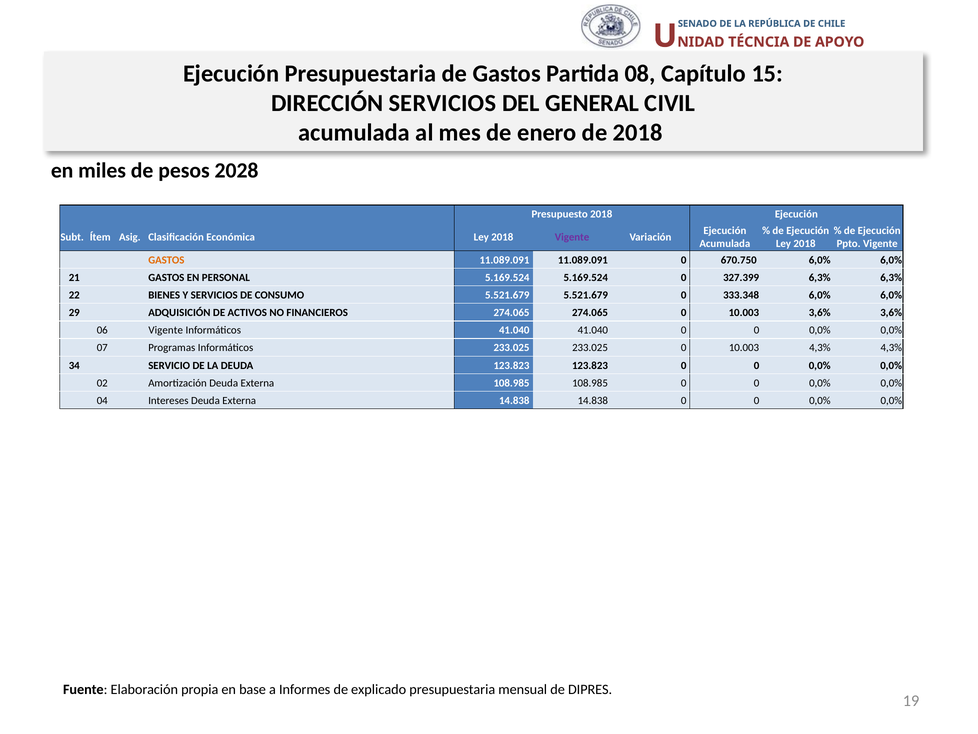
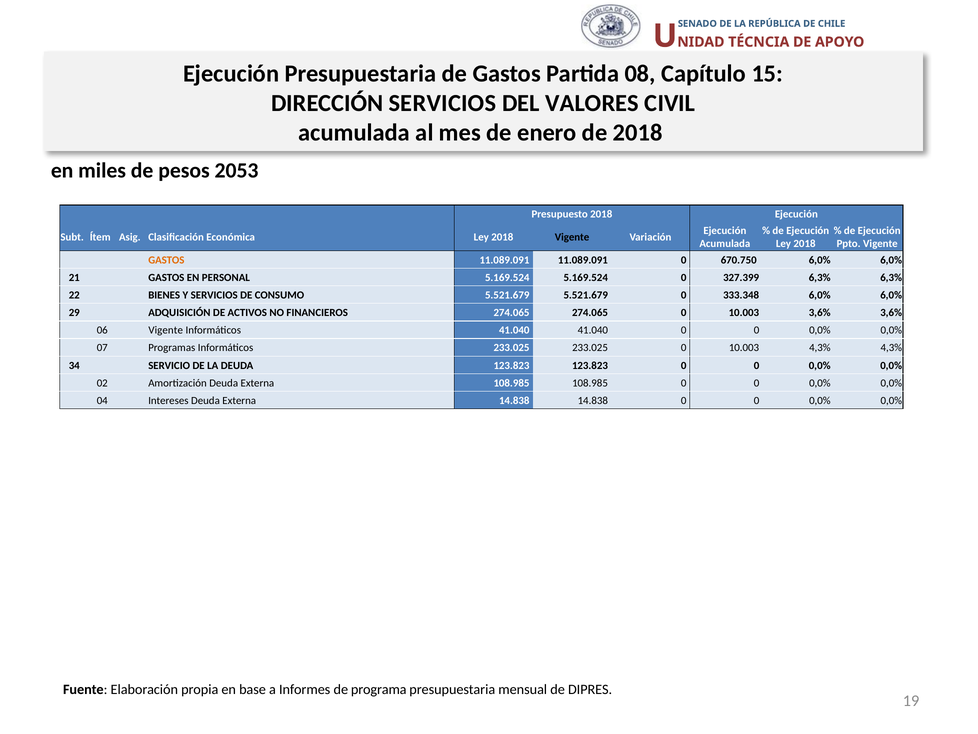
GENERAL: GENERAL -> VALORES (592, 103)
2028: 2028 -> 2053 (237, 170)
Vigente colour: purple -> black (572, 237)
explicado: explicado -> programa (379, 689)
